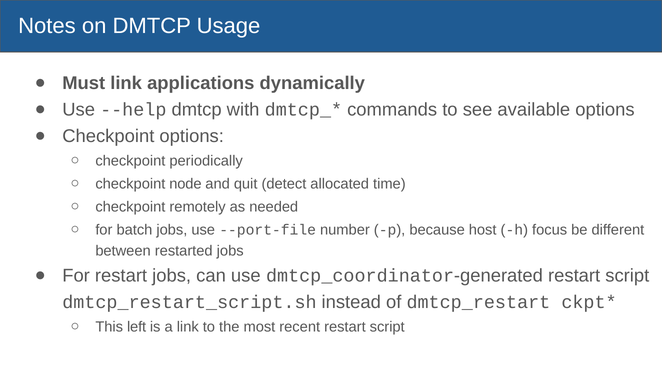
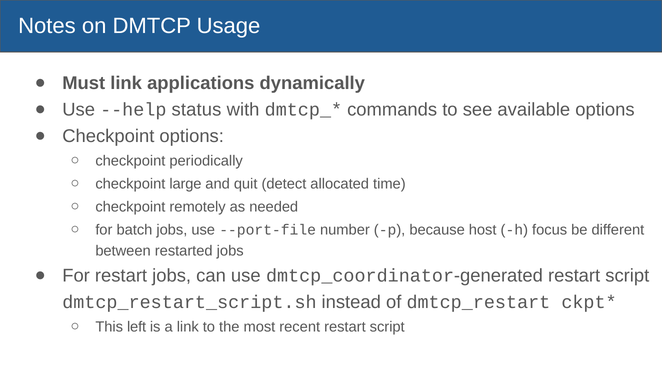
--help dmtcp: dmtcp -> status (196, 110)
node: node -> large (185, 184)
